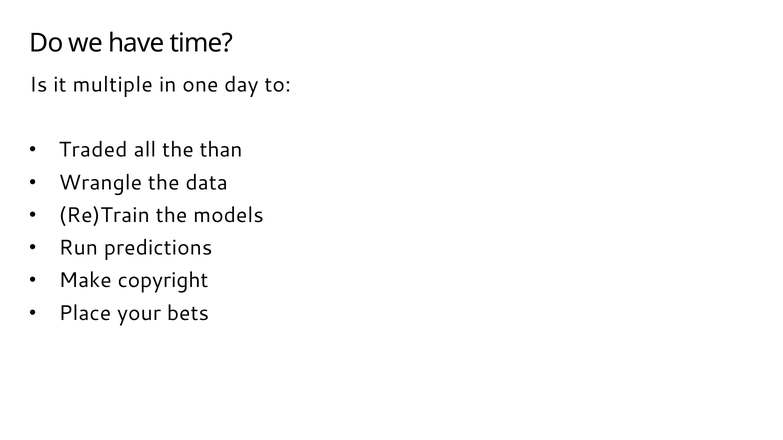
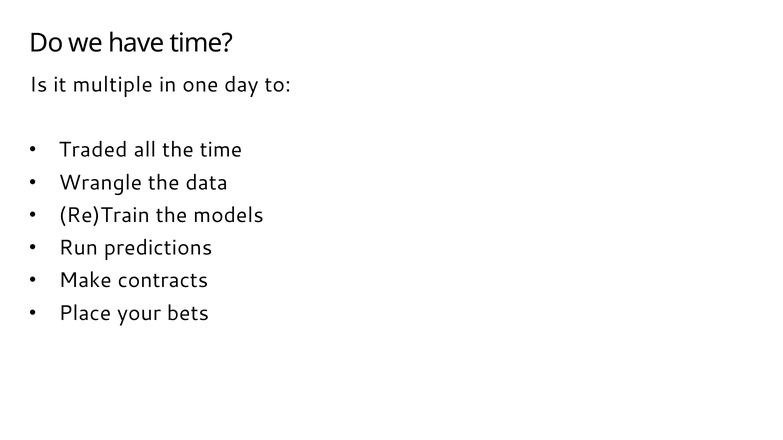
the than: than -> time (221, 150)
copyright: copyright -> contracts (163, 281)
